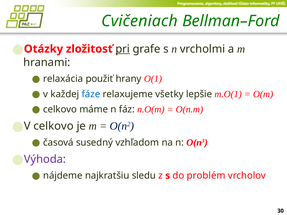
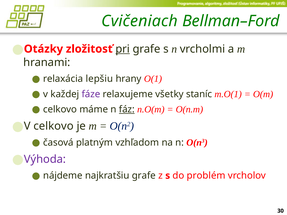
použiť: použiť -> lepšiu (99, 79)
fáze colour: blue -> purple (91, 94)
lepšie: lepšie -> staníc (199, 94)
fáz underline: none -> present (127, 109)
susedný: susedný -> platným (94, 143)
najkratšiu sledu: sledu -> grafe (144, 176)
